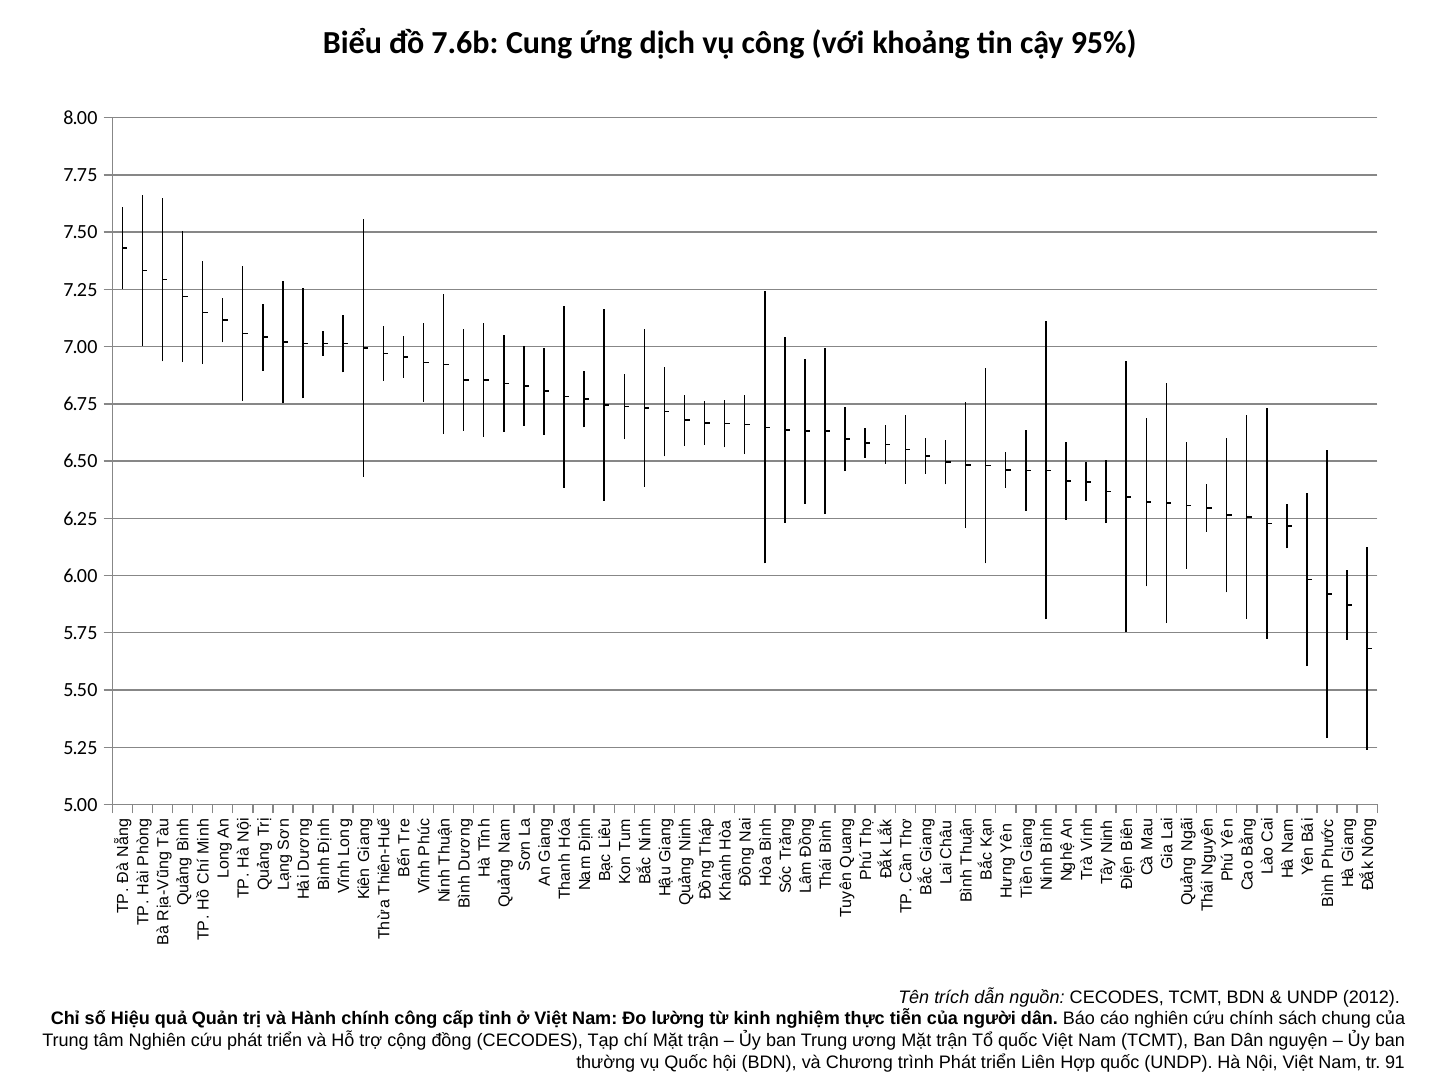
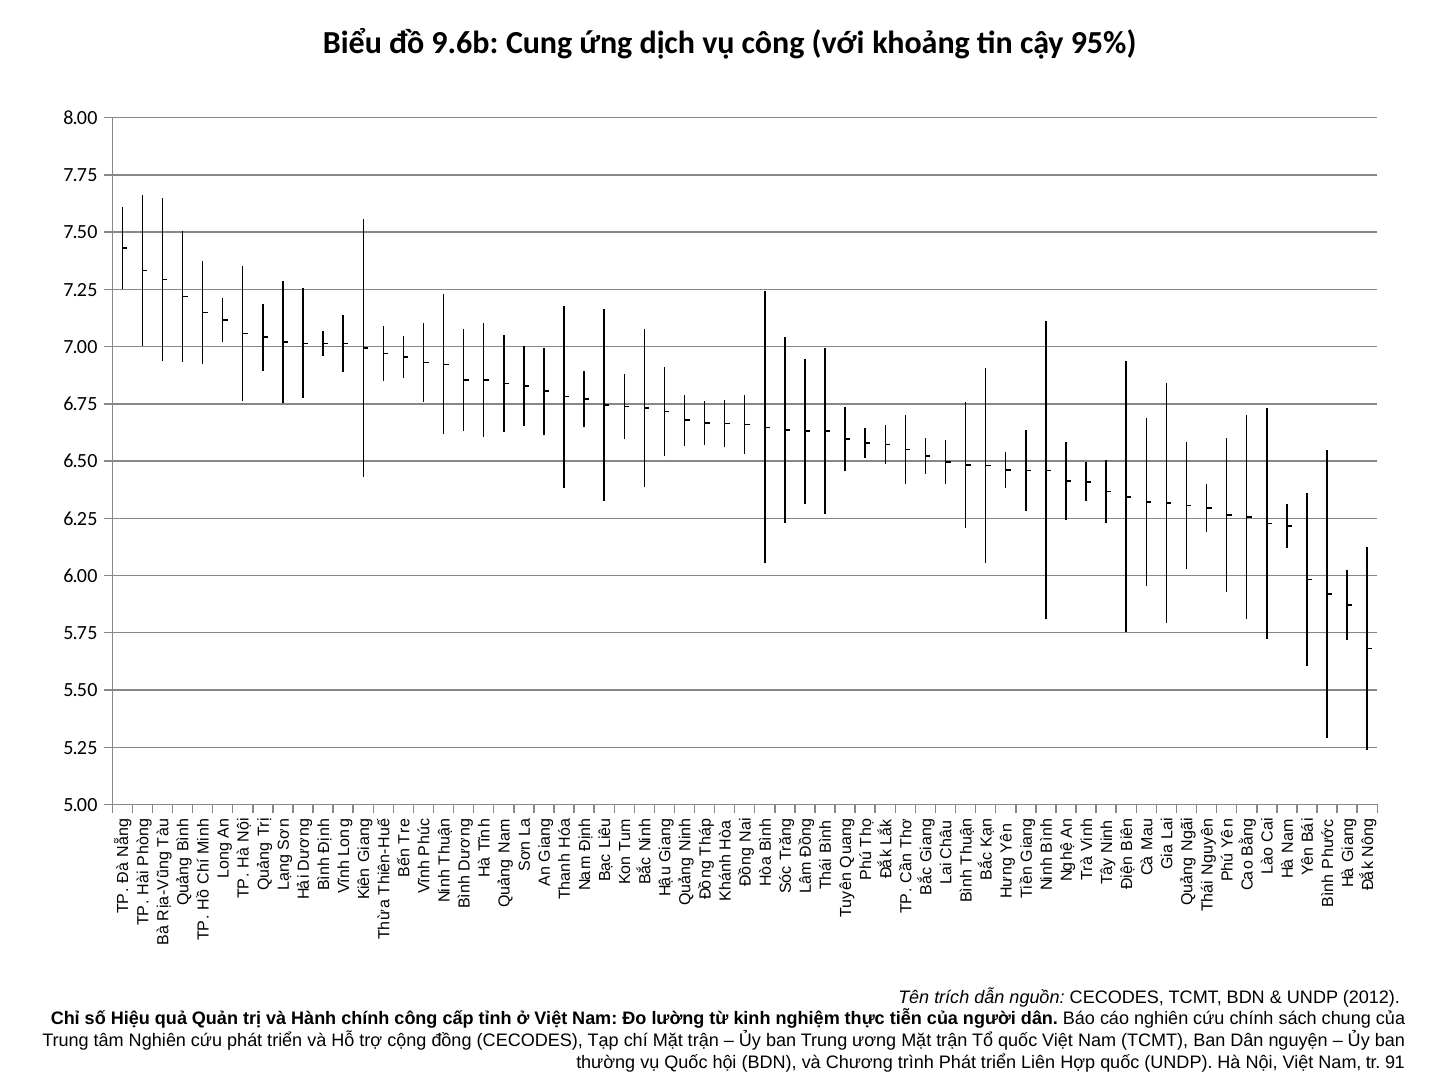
7.6b: 7.6b -> 9.6b (465, 42)
